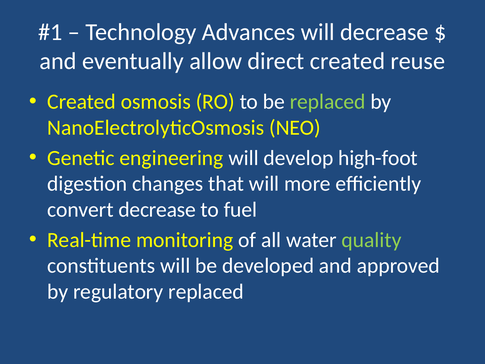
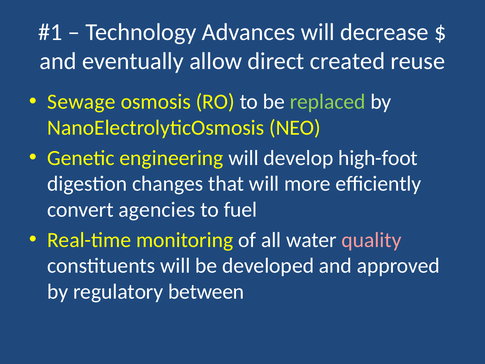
Created: Created -> Sewage (81, 102)
convert decrease: decrease -> agencies (157, 210)
quality colour: light green -> pink (372, 240)
regulatory replaced: replaced -> between (206, 291)
